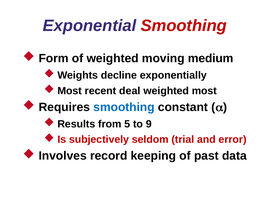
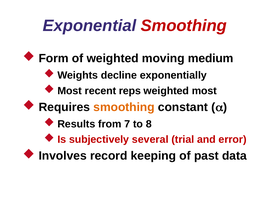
deal: deal -> reps (130, 91)
smoothing colour: blue -> orange (124, 107)
5: 5 -> 7 (127, 124)
9: 9 -> 8 (149, 124)
seldom: seldom -> several (150, 140)
